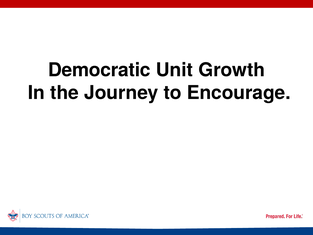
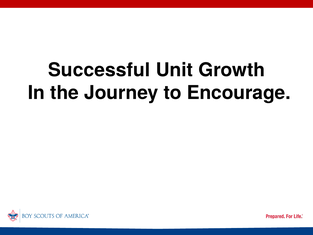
Democratic: Democratic -> Successful (99, 70)
